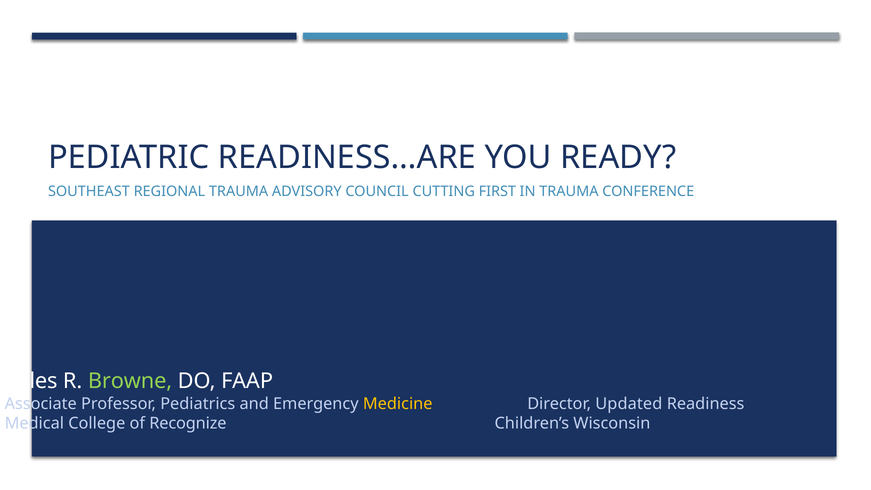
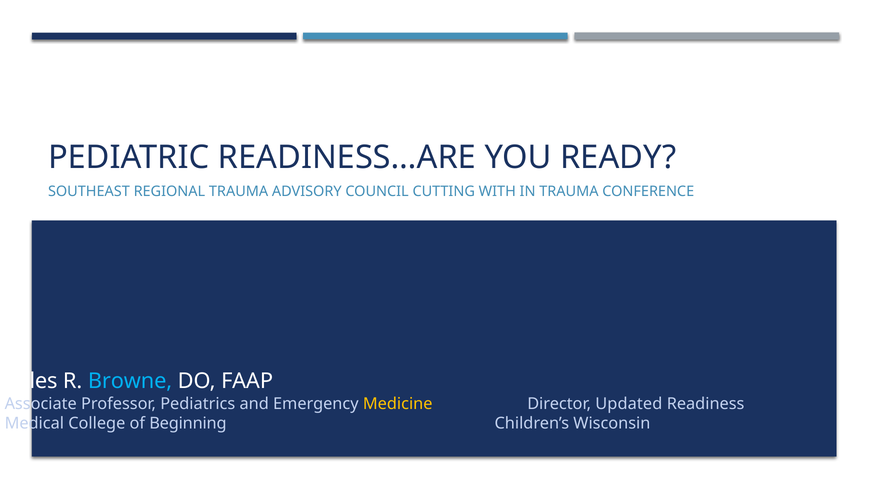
FIRST: FIRST -> WITH (497, 191)
Browne colour: light green -> light blue (130, 381)
Recognize: Recognize -> Beginning (188, 423)
